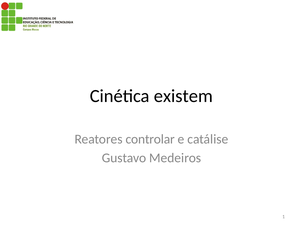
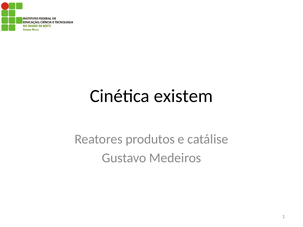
controlar: controlar -> produtos (150, 139)
